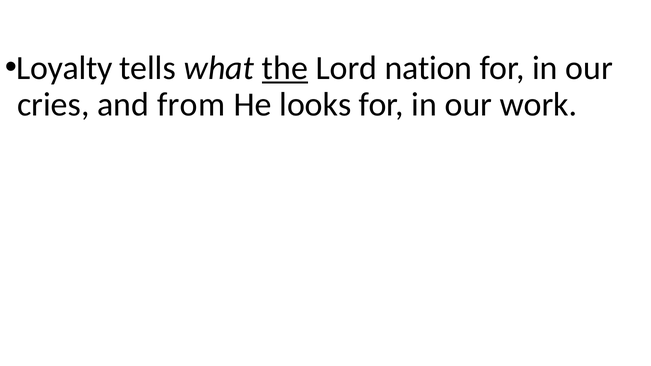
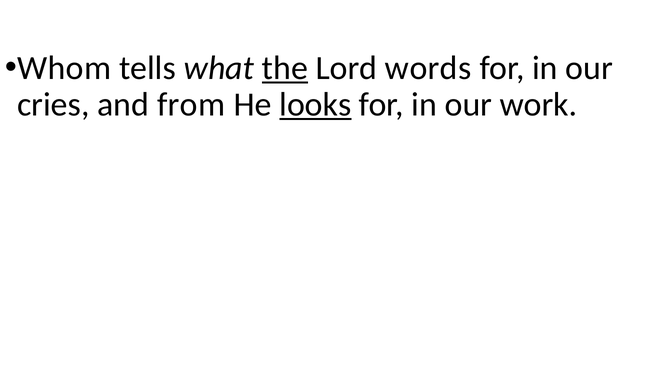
Loyalty: Loyalty -> Whom (64, 68)
nation: nation -> words (428, 68)
looks underline: none -> present (315, 105)
